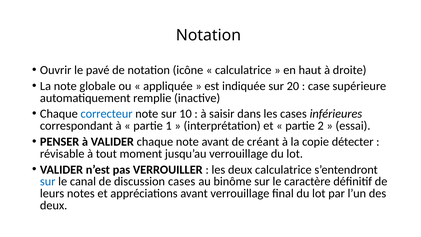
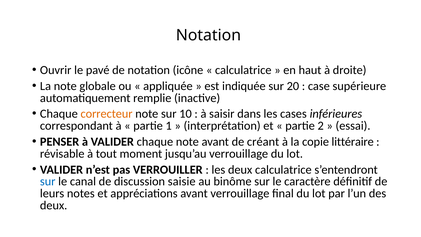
correcteur colour: blue -> orange (107, 114)
détecter: détecter -> littéraire (353, 142)
discussion cases: cases -> saisie (182, 181)
